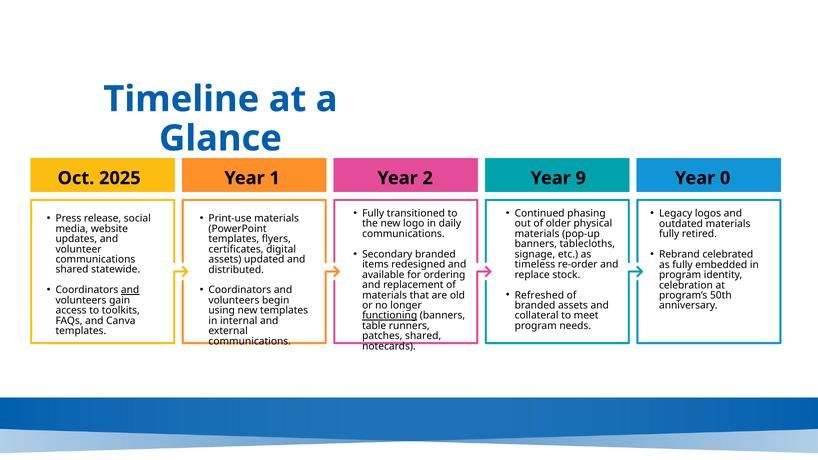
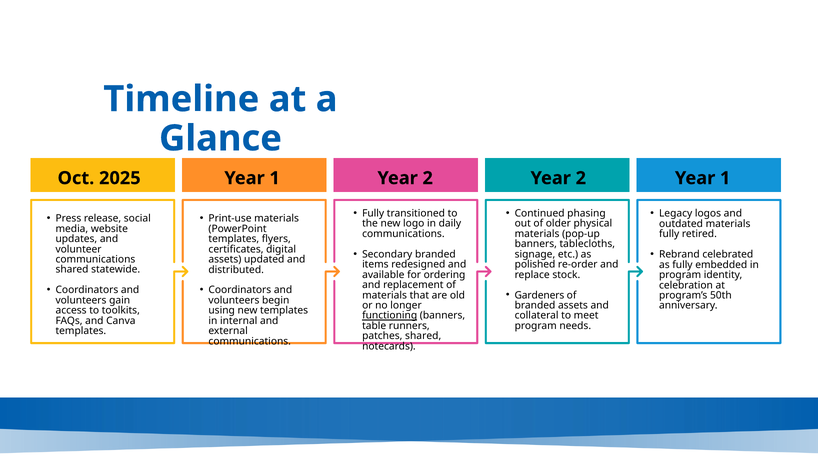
2 Year 9: 9 -> 2 (581, 178)
0: 0 -> 1 (725, 178)
timeless: timeless -> polished (535, 265)
and underline: present -> none (130, 290)
Refreshed: Refreshed -> Gardeners (539, 295)
